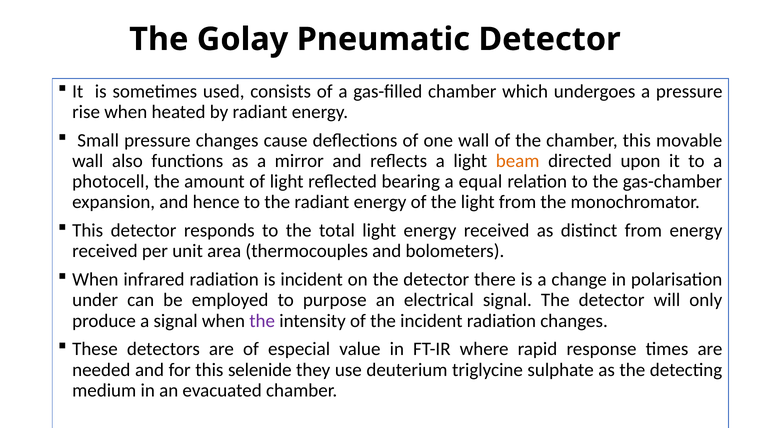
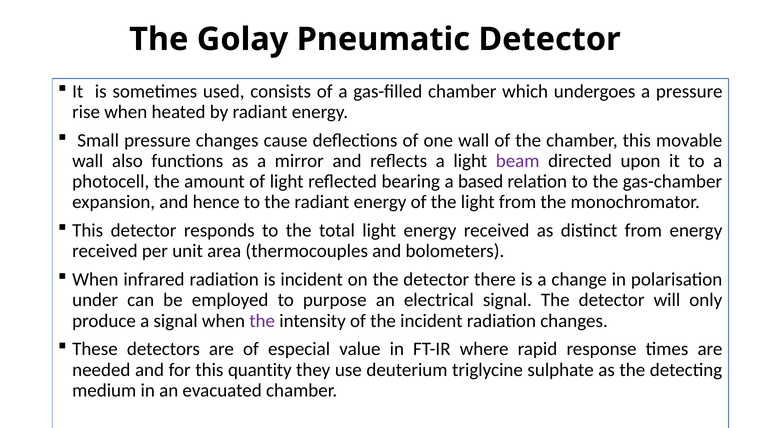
beam colour: orange -> purple (518, 161)
equal: equal -> based (481, 181)
selenide: selenide -> quantity (260, 369)
